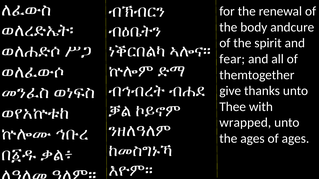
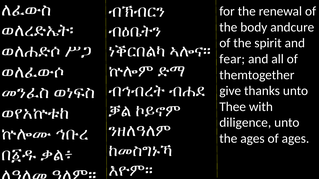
wrapped: wrapped -> diligence (245, 123)
